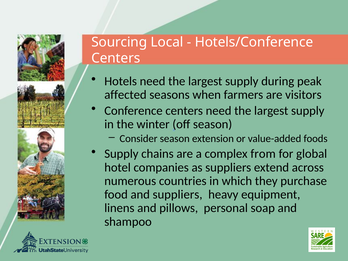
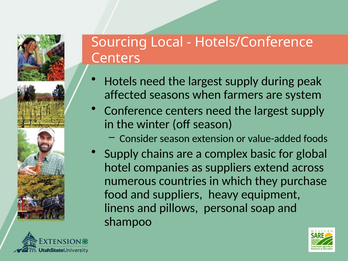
visitors: visitors -> system (303, 95)
from: from -> basic (263, 154)
